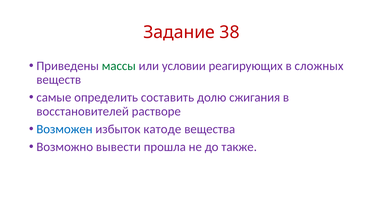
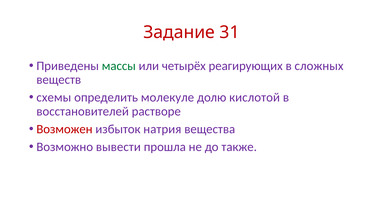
38: 38 -> 31 (230, 32)
условии: условии -> четырёх (184, 66)
самые: самые -> схемы (54, 97)
составить: составить -> молекуле (167, 97)
сжигания: сжигания -> кислотой (255, 97)
Возможен colour: blue -> red (64, 129)
катоде: катоде -> натрия (162, 129)
